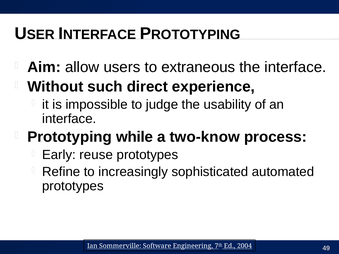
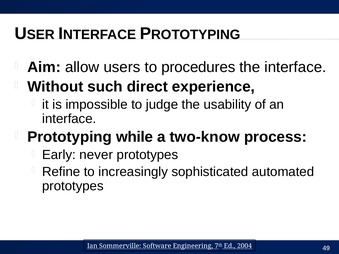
extraneous: extraneous -> procedures (198, 67)
reuse: reuse -> never (96, 155)
